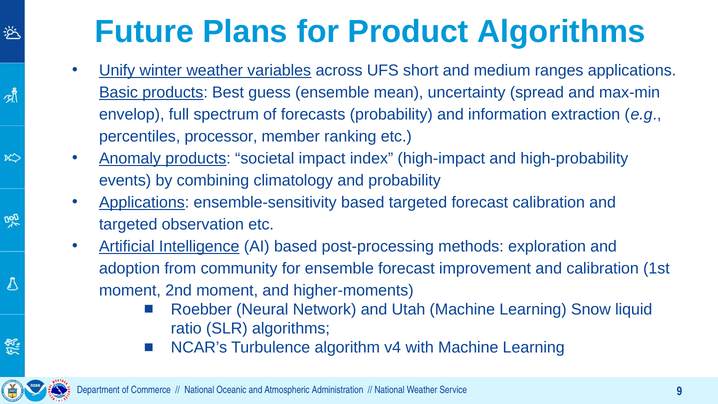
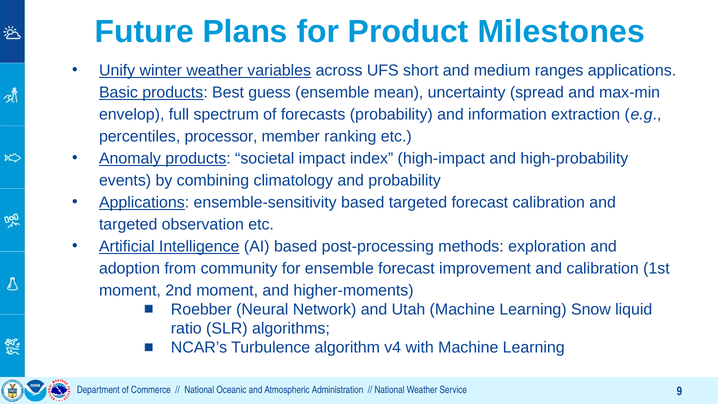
Product Algorithms: Algorithms -> Milestones (561, 32)
